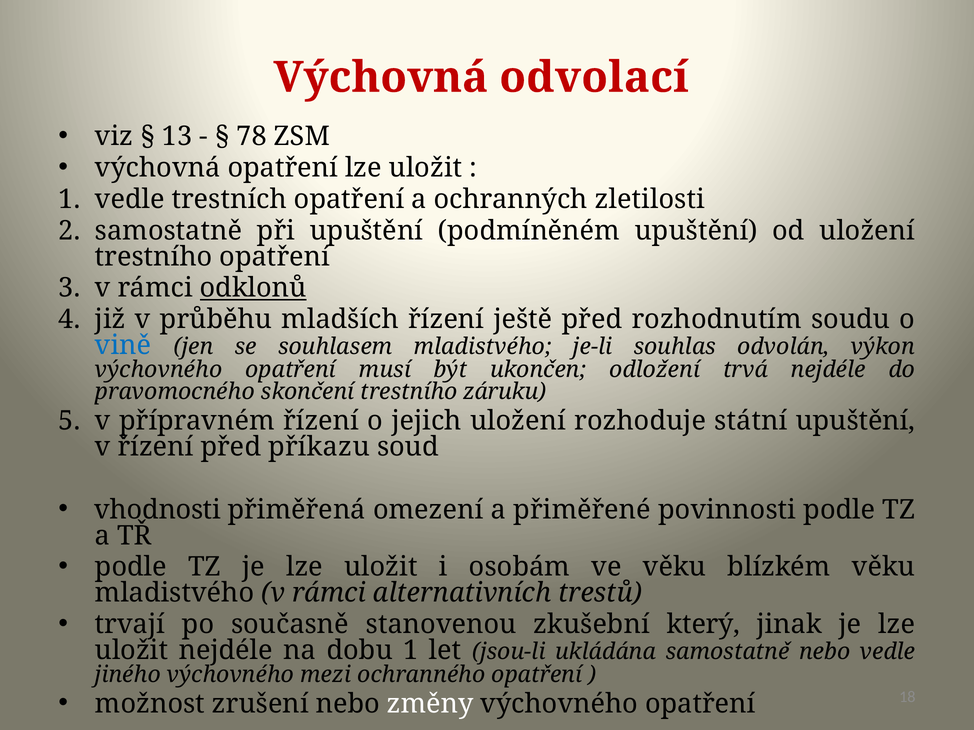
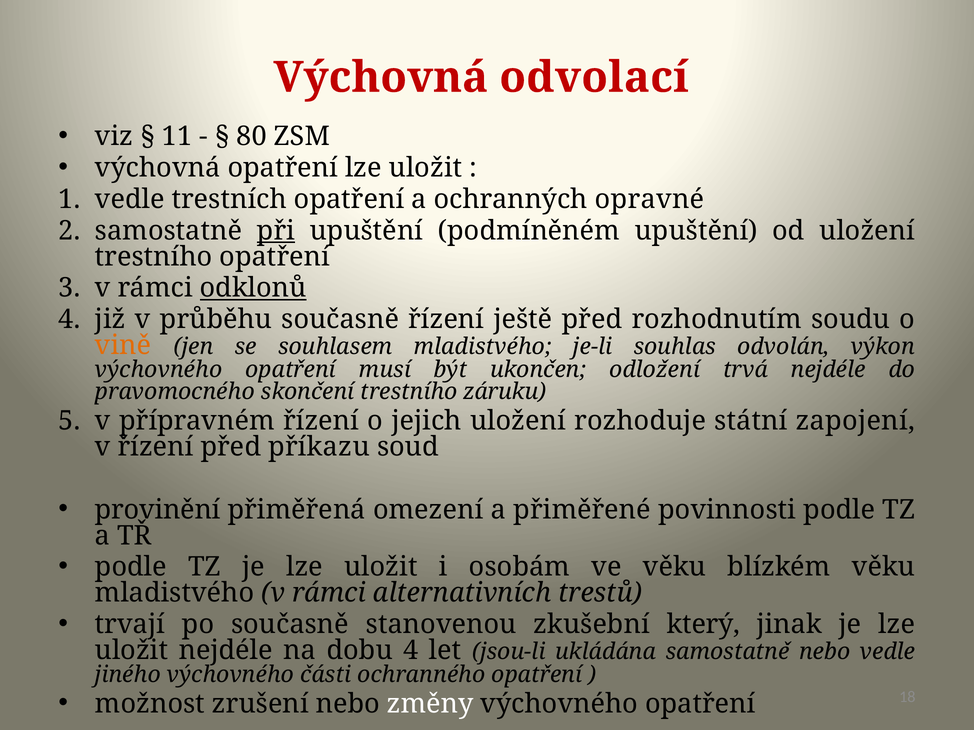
13: 13 -> 11 (177, 137)
78: 78 -> 80 (252, 137)
zletilosti: zletilosti -> opravné (650, 199)
při underline: none -> present (276, 231)
průběhu mladších: mladších -> současně (340, 320)
vině colour: blue -> orange (123, 346)
státní upuštění: upuštění -> zapojení (855, 421)
vhodnosti: vhodnosti -> provinění (158, 510)
dobu 1: 1 -> 4 (411, 651)
mezi: mezi -> části (326, 675)
